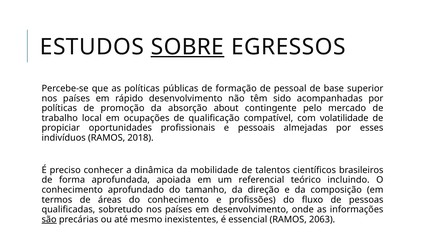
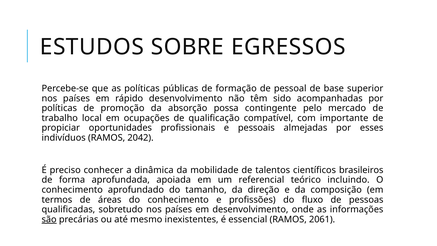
SOBRE underline: present -> none (187, 47)
about: about -> possa (226, 108)
volatilidade: volatilidade -> importante (344, 118)
2018: 2018 -> 2042 (141, 138)
2063: 2063 -> 2061 (322, 219)
